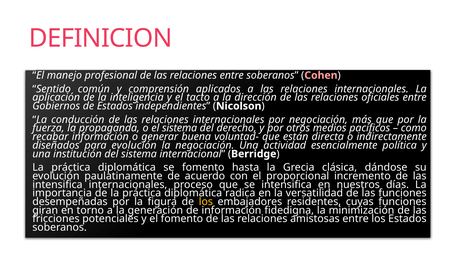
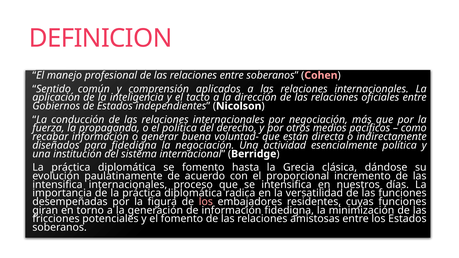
el sistema: sistema -> política (180, 128)
para evolución: evolución -> fidedigna (134, 145)
los colour: yellow -> pink (206, 202)
